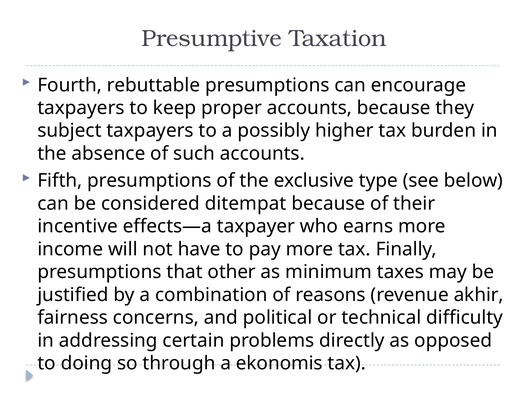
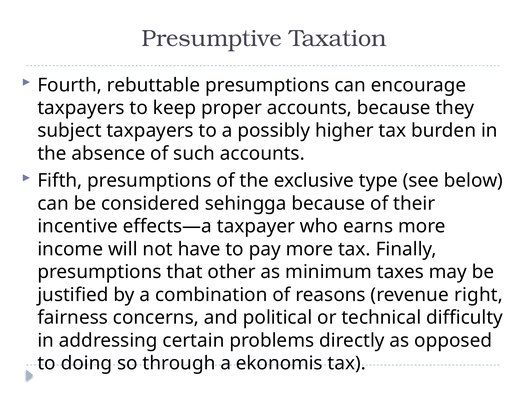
ditempat: ditempat -> sehingga (246, 204)
akhir: akhir -> right (479, 295)
